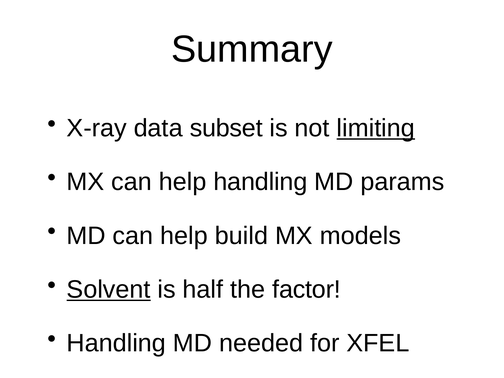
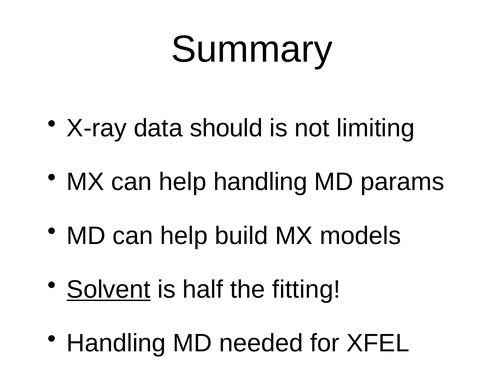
subset: subset -> should (226, 128)
limiting underline: present -> none (376, 128)
factor: factor -> fitting (306, 290)
